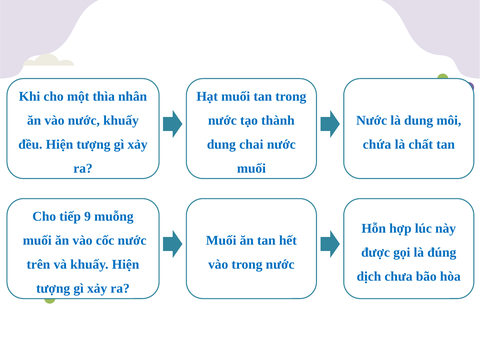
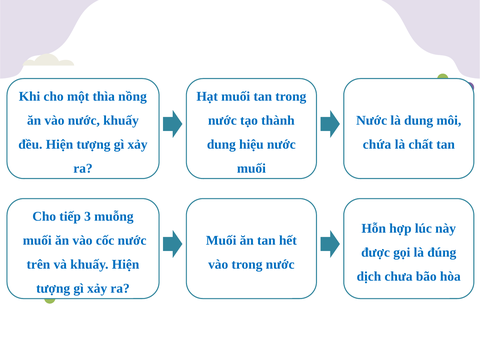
nhân: nhân -> nồng (133, 97)
chai: chai -> hiệu (251, 145)
9: 9 -> 3 (88, 217)
